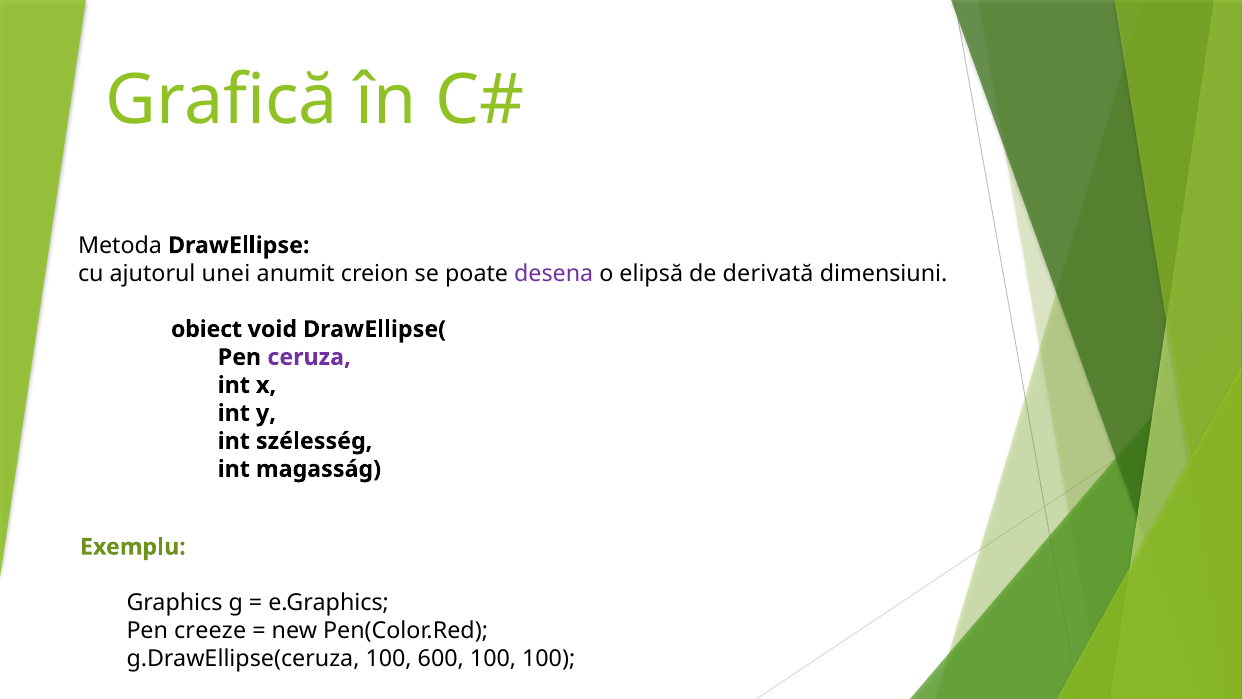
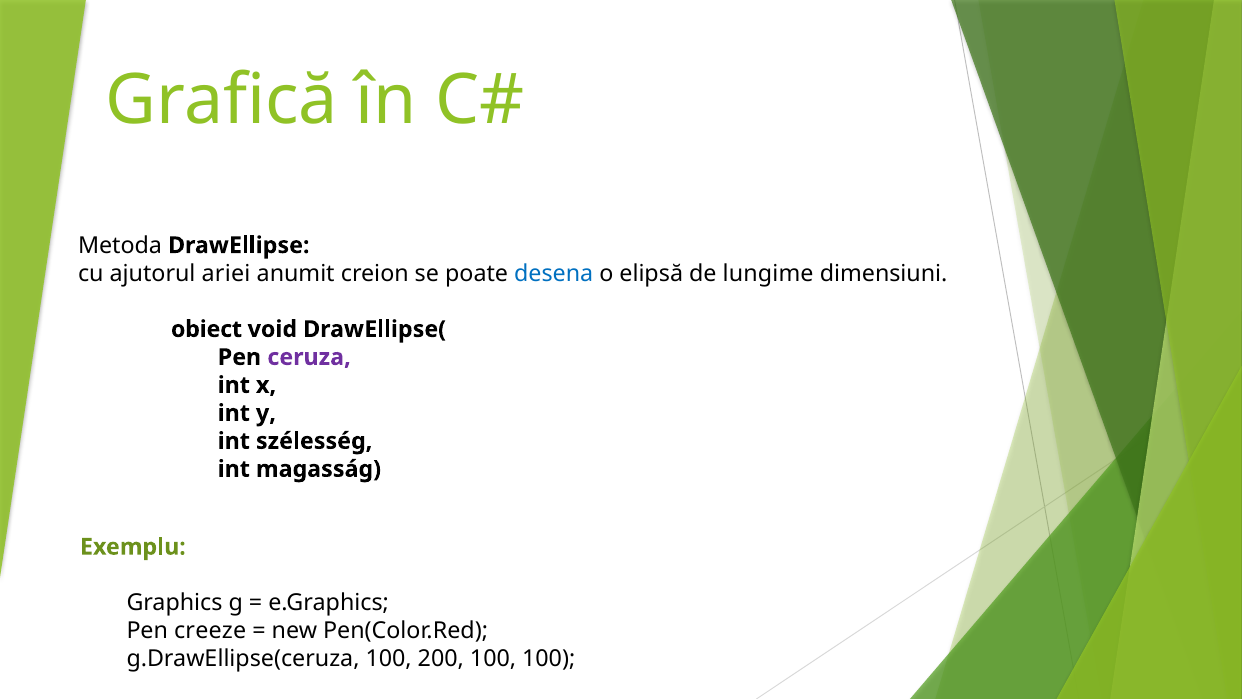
unei: unei -> ariei (226, 273)
desena colour: purple -> blue (554, 273)
derivată: derivată -> lungime (768, 273)
600: 600 -> 200 (441, 658)
